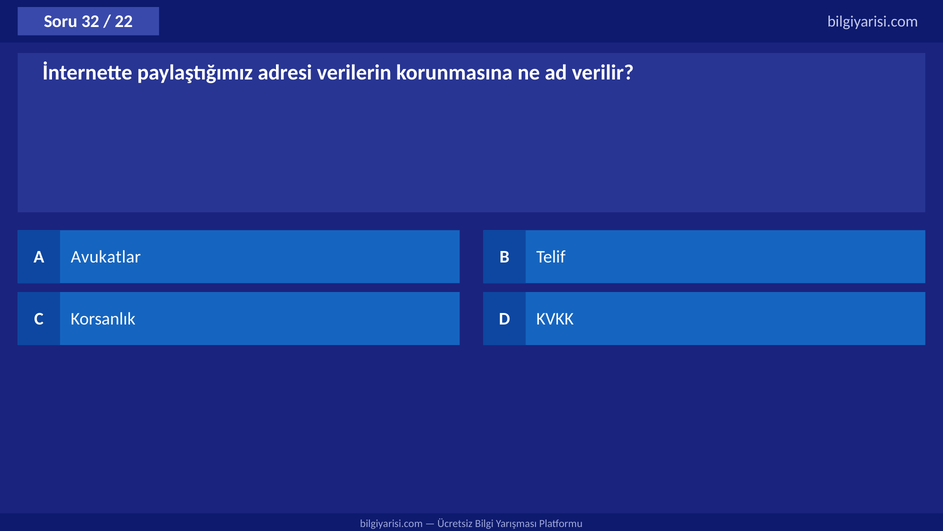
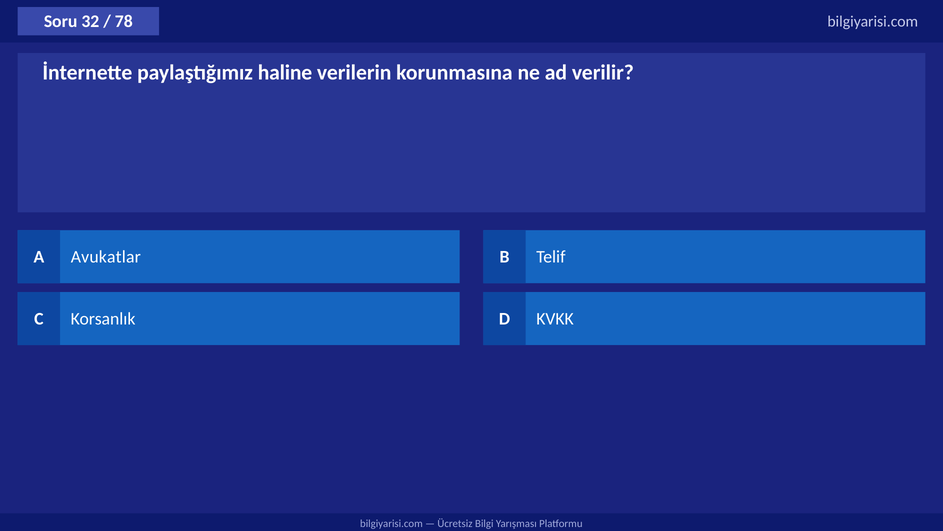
22: 22 -> 78 (124, 22)
adresi: adresi -> haline (285, 73)
